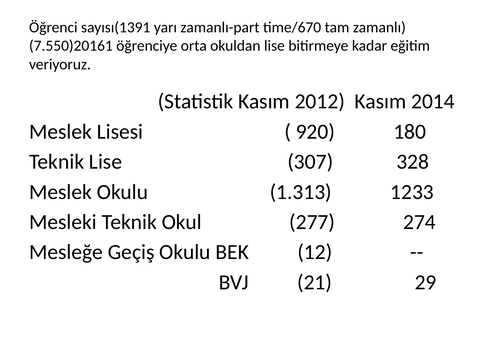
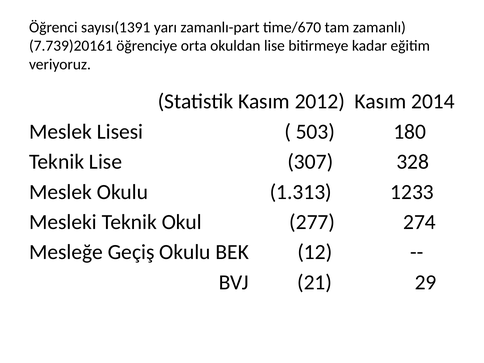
7.550)20161: 7.550)20161 -> 7.739)20161 (71, 46)
920: 920 -> 503 (315, 132)
